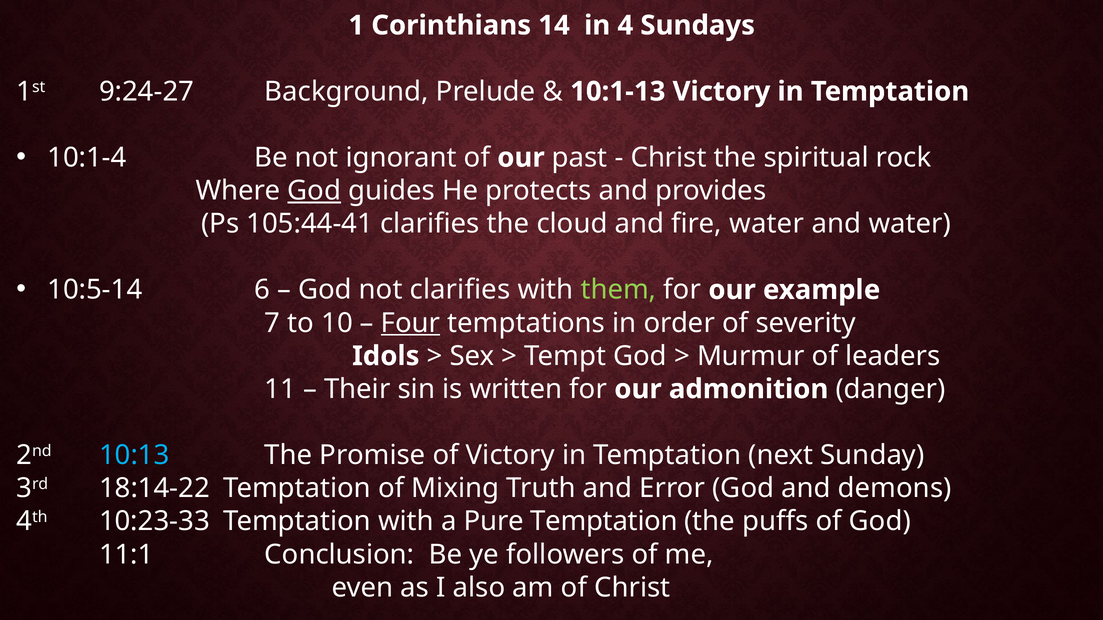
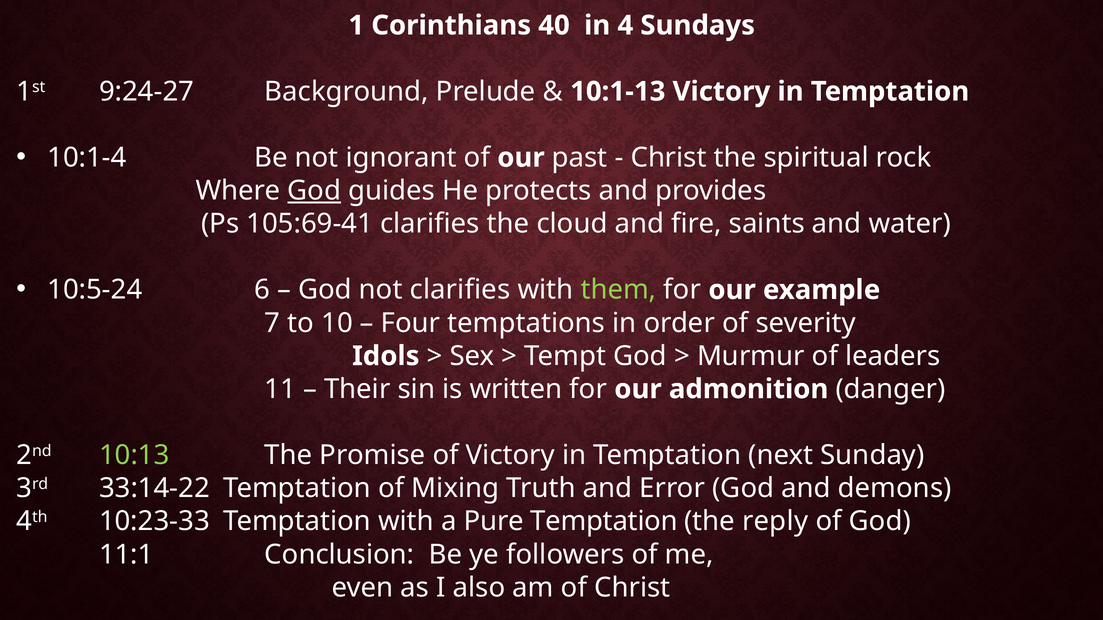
14: 14 -> 40 (554, 25)
105:44-41: 105:44-41 -> 105:69-41 (310, 224)
fire water: water -> saints (767, 224)
10:5-14: 10:5-14 -> 10:5-24 (95, 290)
Four underline: present -> none (411, 323)
10:13 colour: light blue -> light green (134, 456)
18:14-22: 18:14-22 -> 33:14-22 (154, 489)
puffs: puffs -> reply (775, 522)
